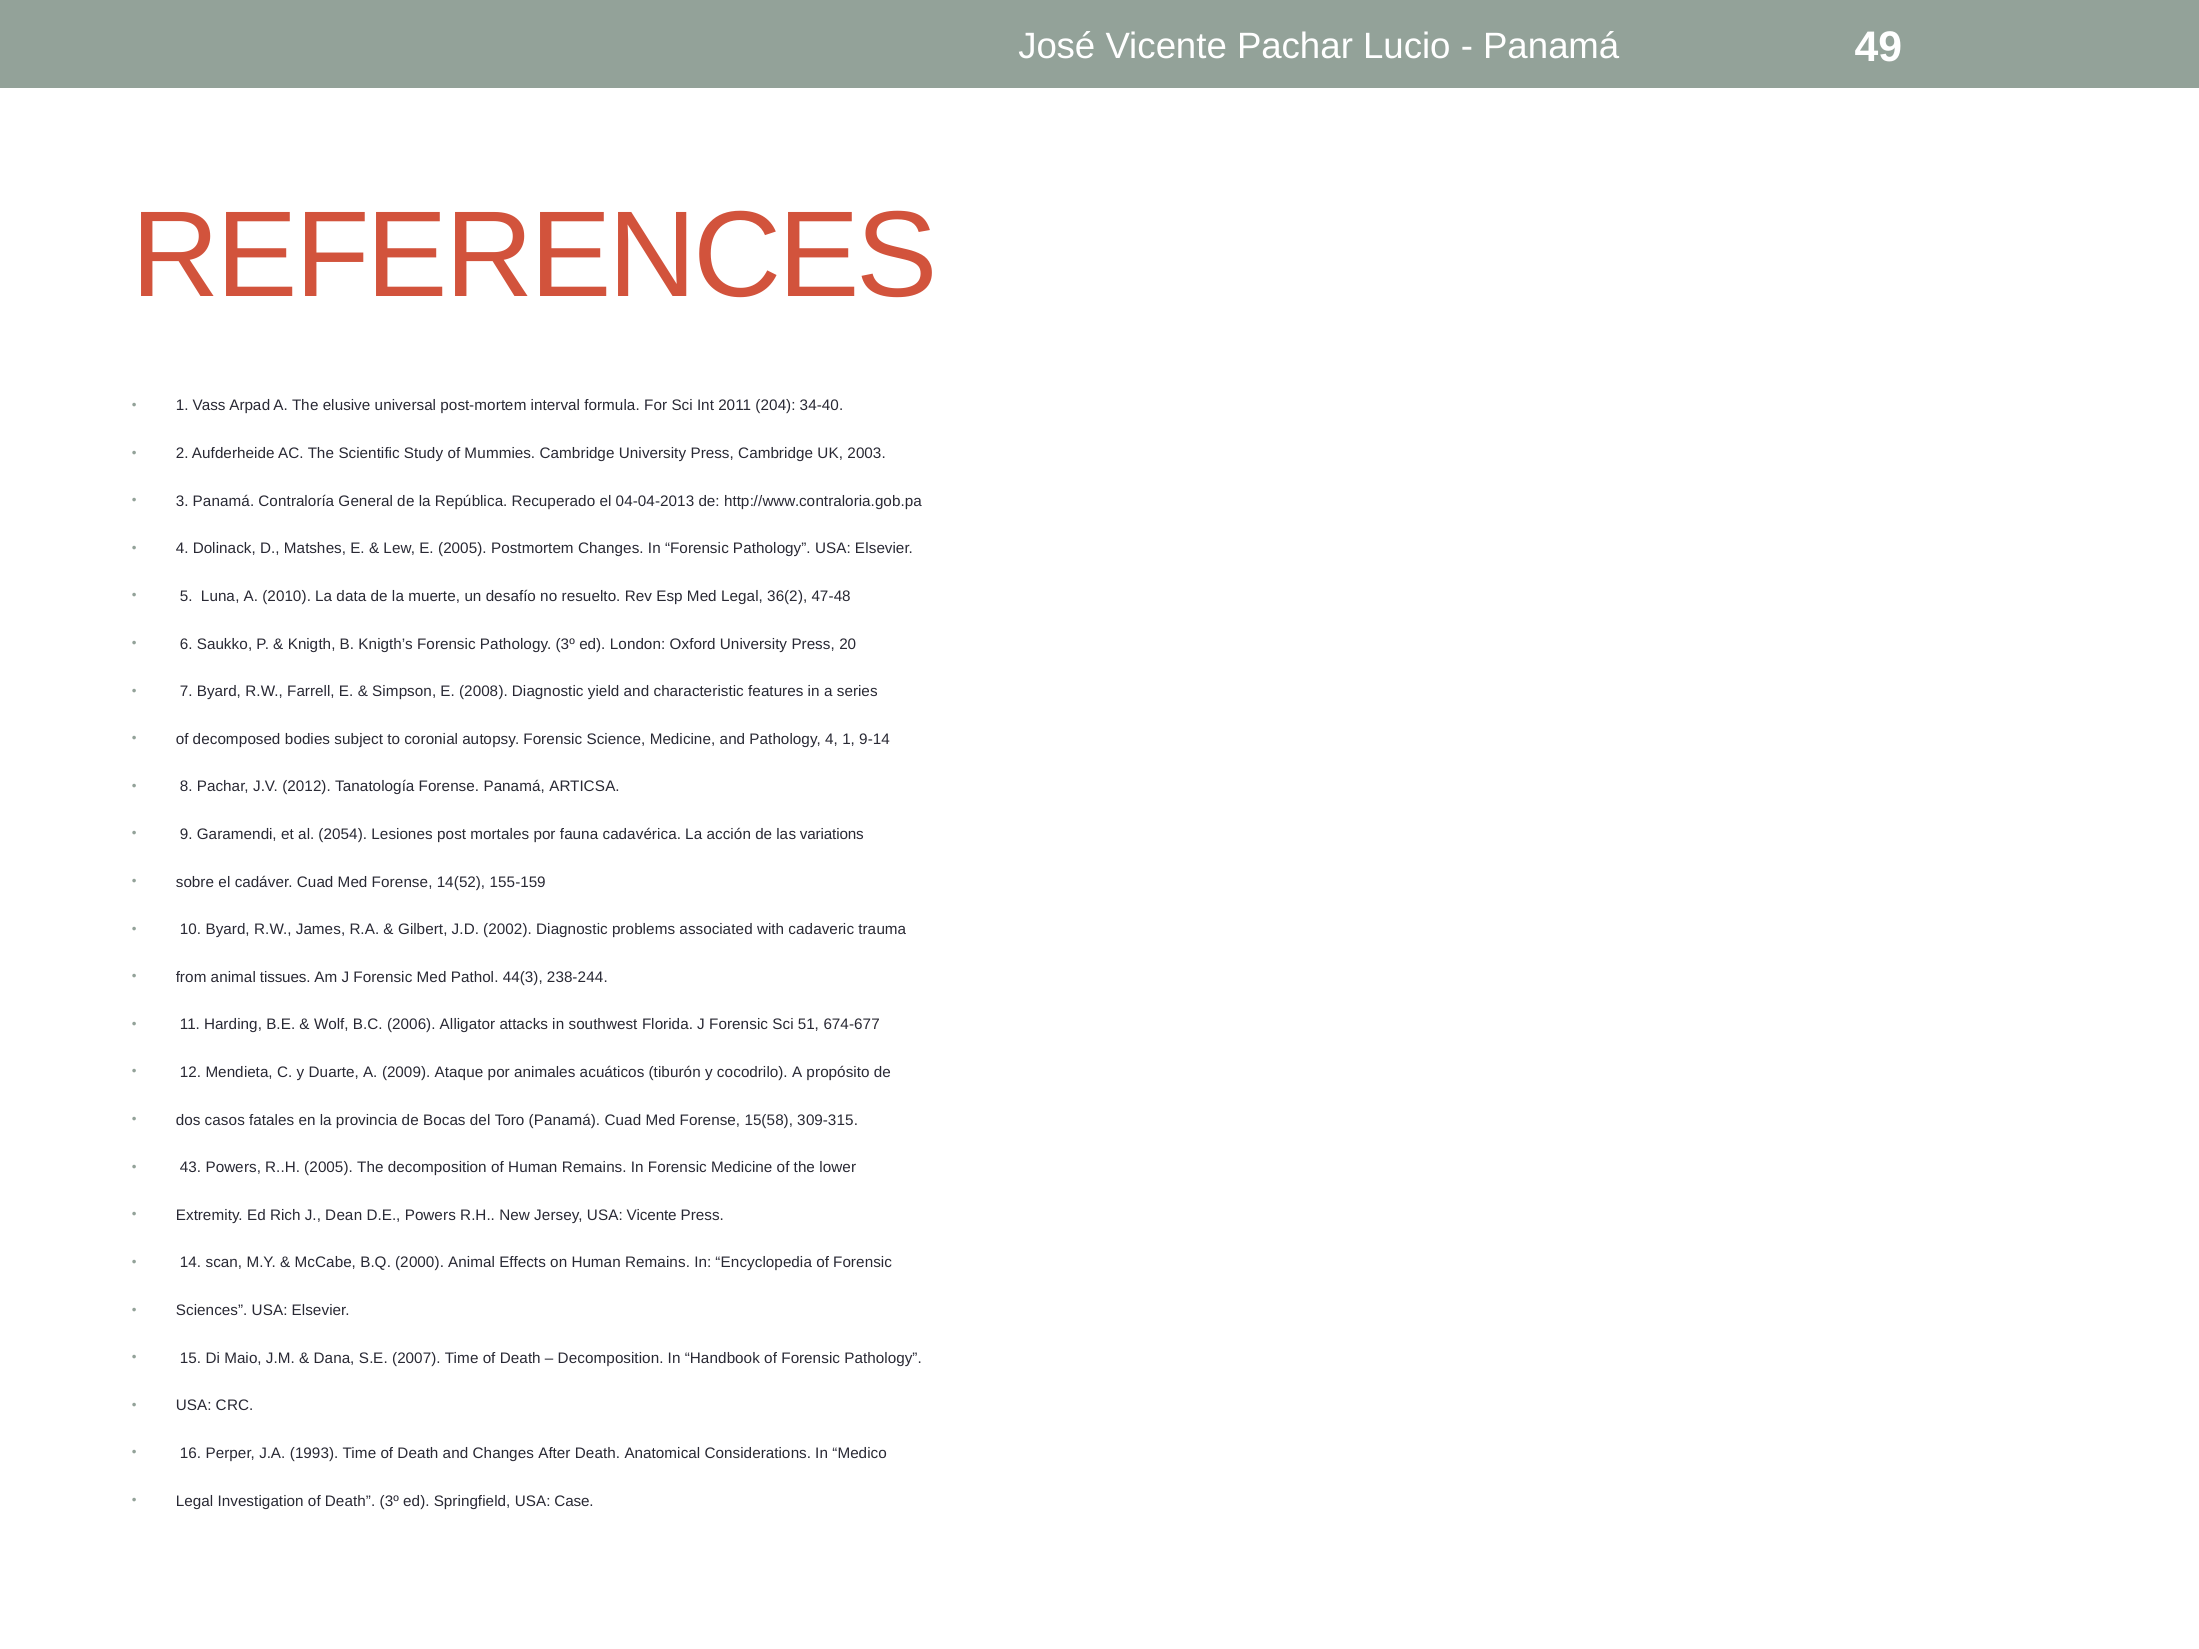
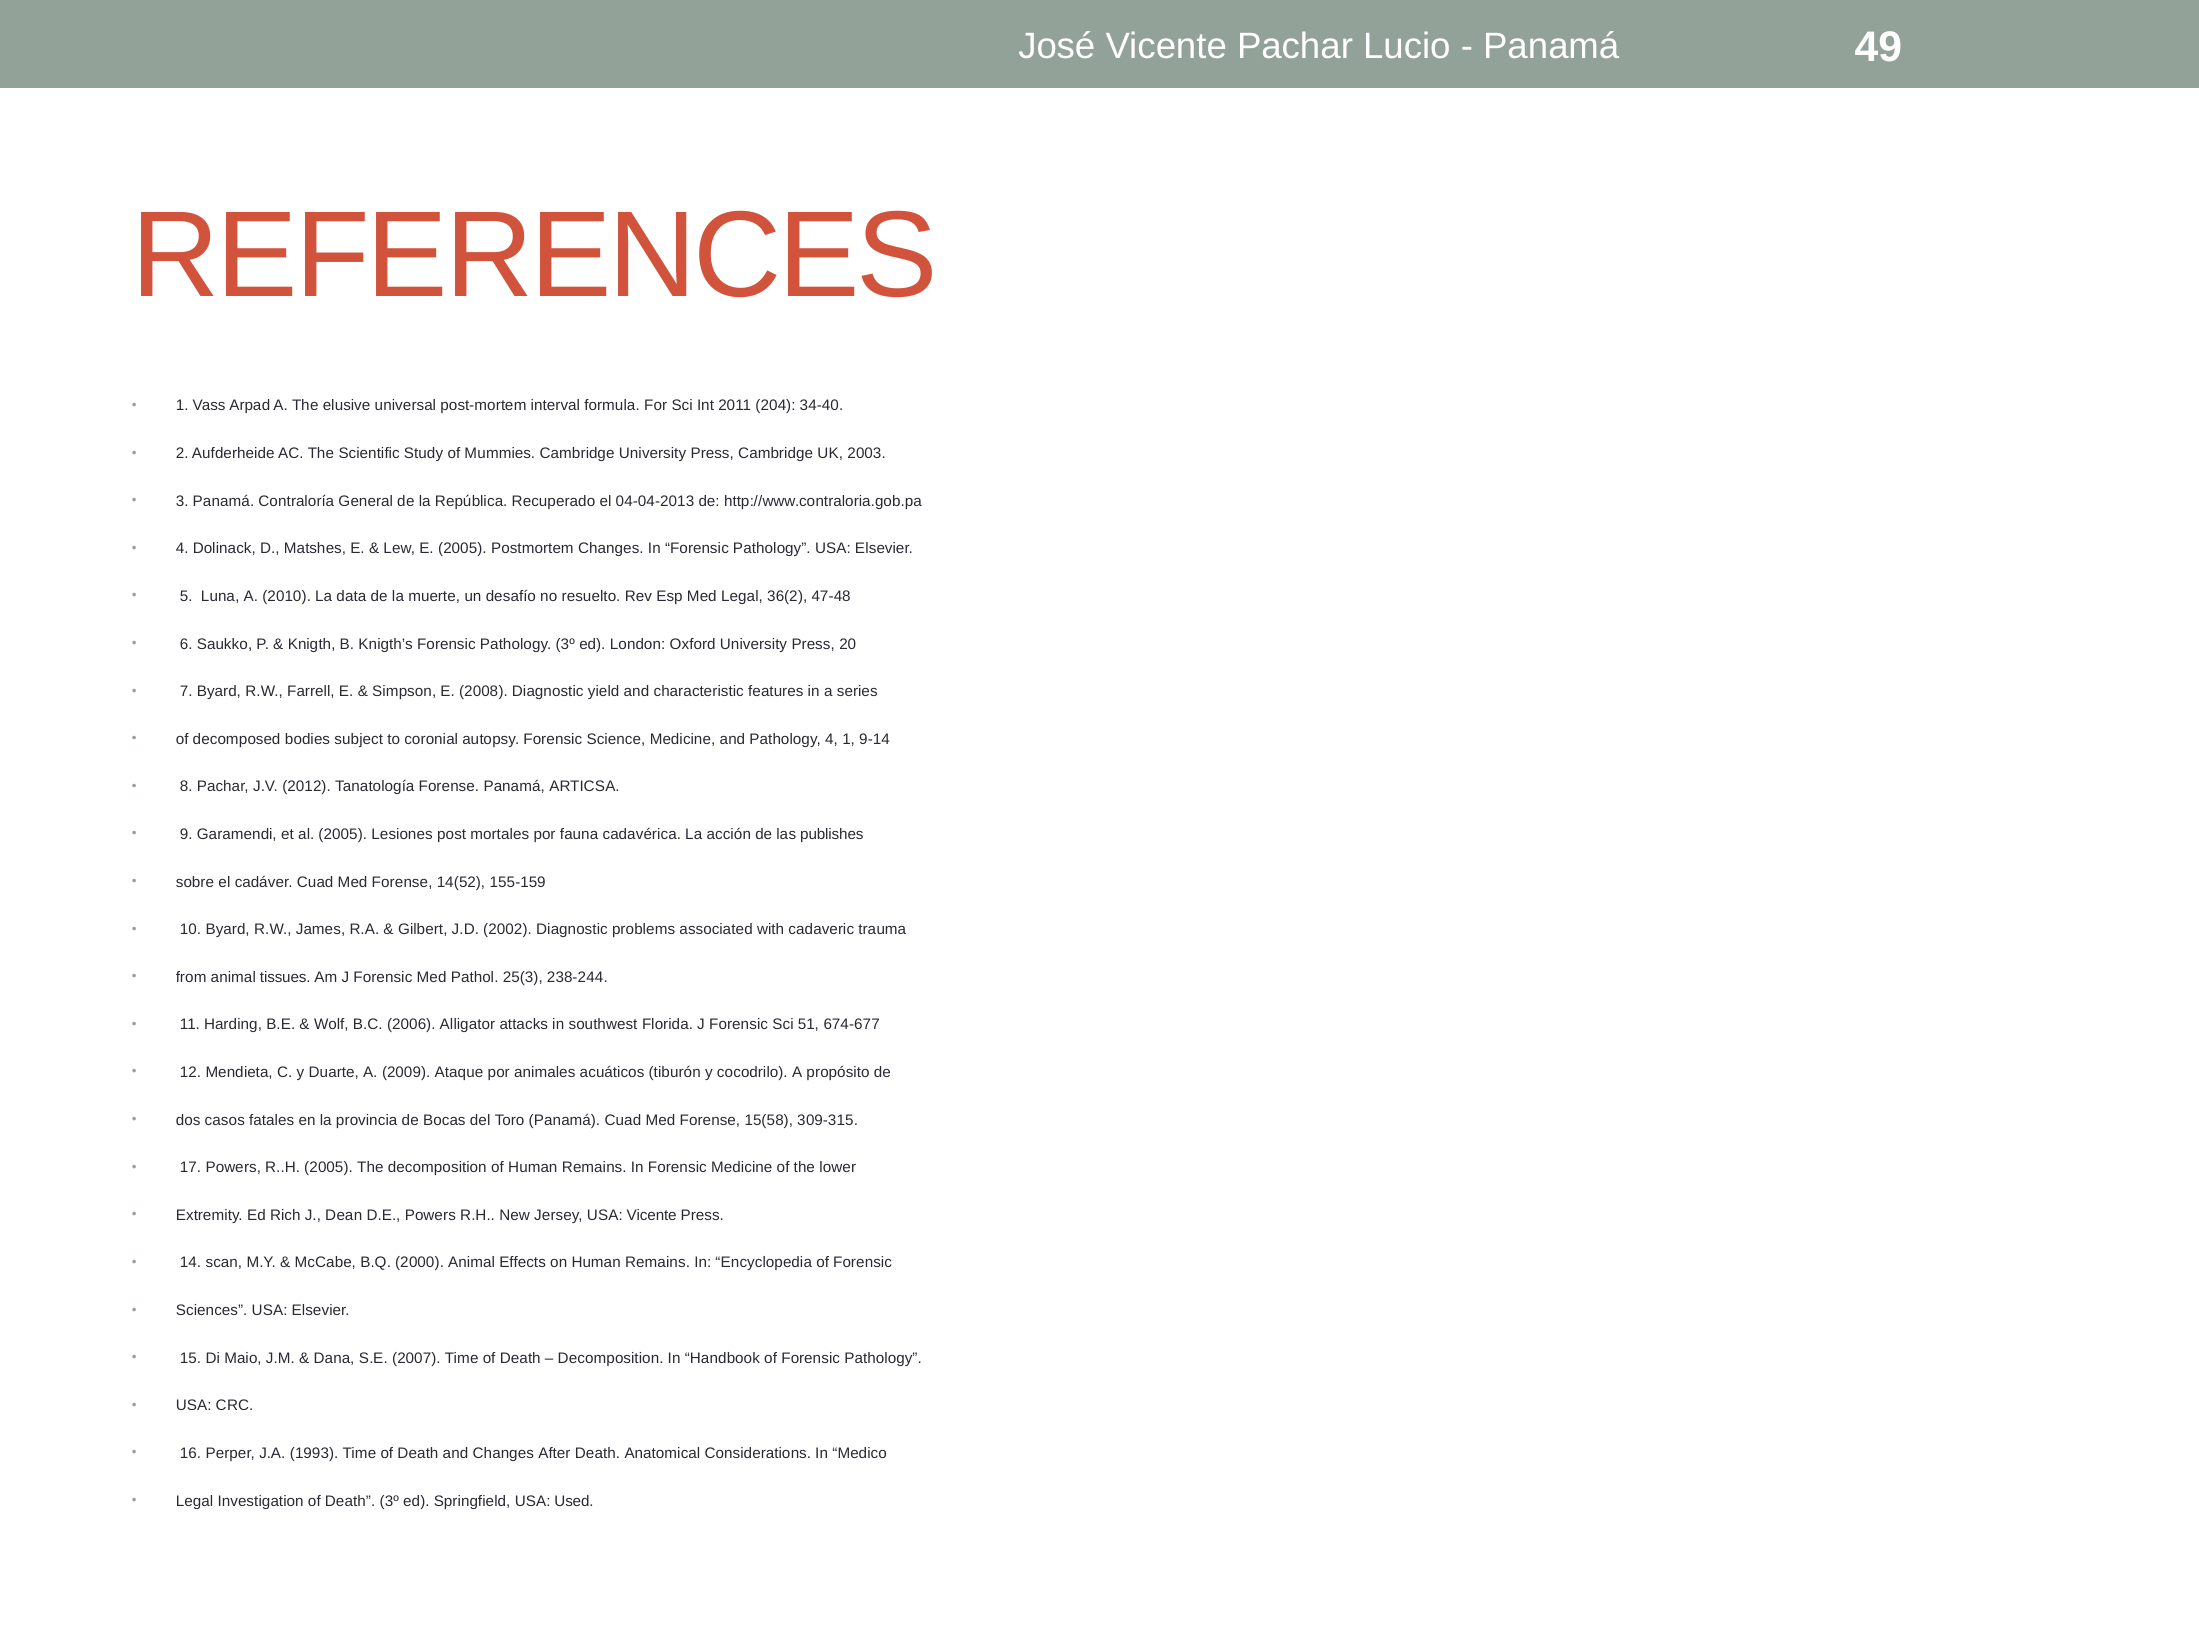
al 2054: 2054 -> 2005 (343, 835)
variations: variations -> publishes (832, 835)
44(3: 44(3 -> 25(3 (523, 977)
43: 43 -> 17 (191, 1168)
Case: Case -> Used (574, 1501)
